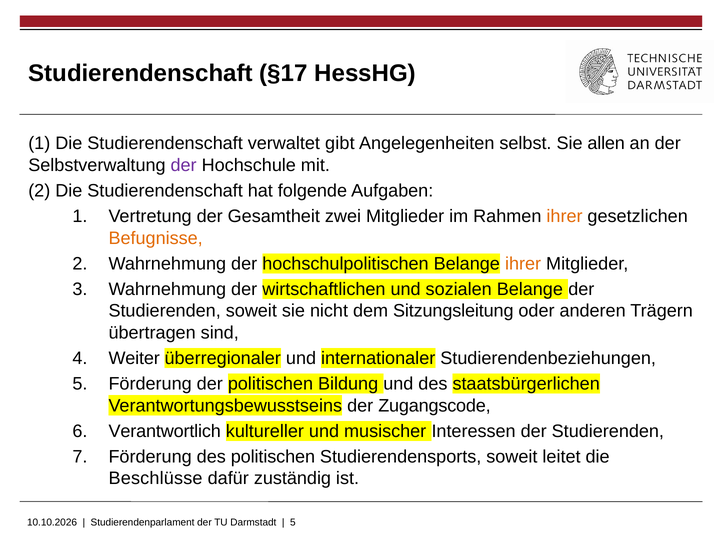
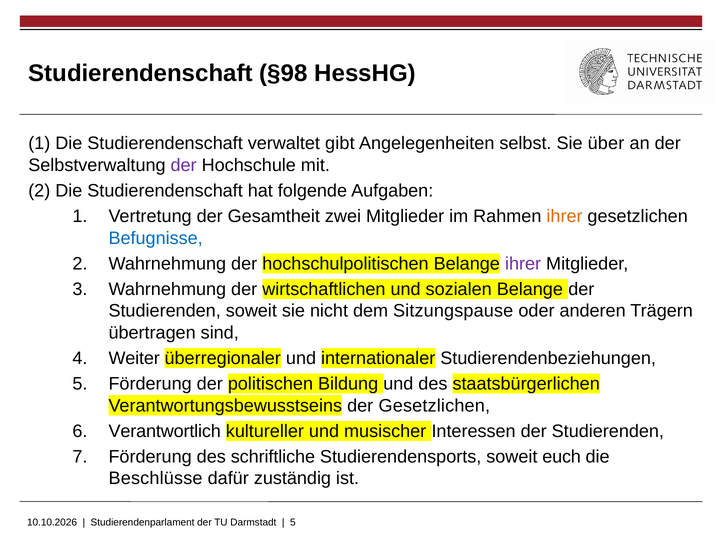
§17: §17 -> §98 (284, 73)
allen: allen -> über (606, 144)
Befugnisse colour: orange -> blue (156, 238)
ihrer colour: orange -> purple (523, 264)
Sitzungsleitung: Sitzungsleitung -> Sitzungspause (453, 311)
der Zugangscode: Zugangscode -> Gesetzlichen (434, 406)
des politischen: politischen -> schriftliche (273, 457)
leitet: leitet -> euch (562, 457)
